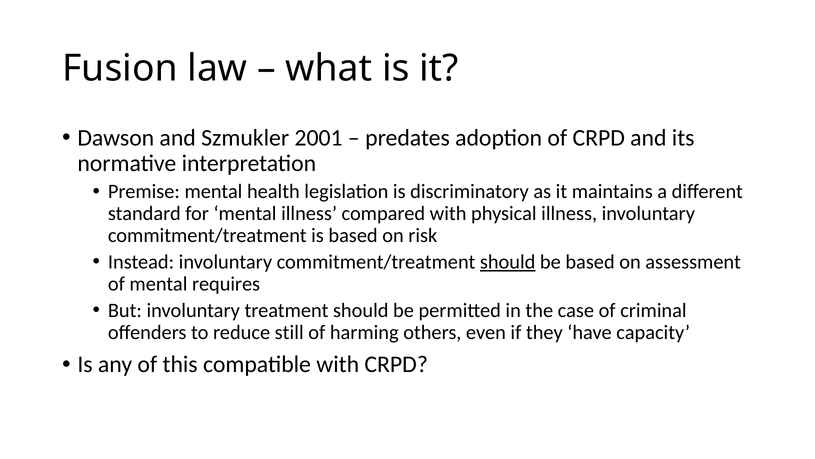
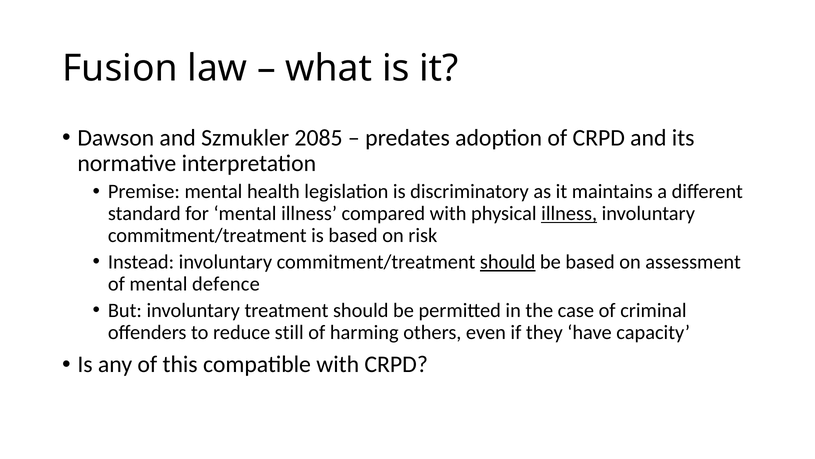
2001: 2001 -> 2085 (319, 138)
illness underline: none -> present (569, 213)
requires: requires -> defence (226, 284)
